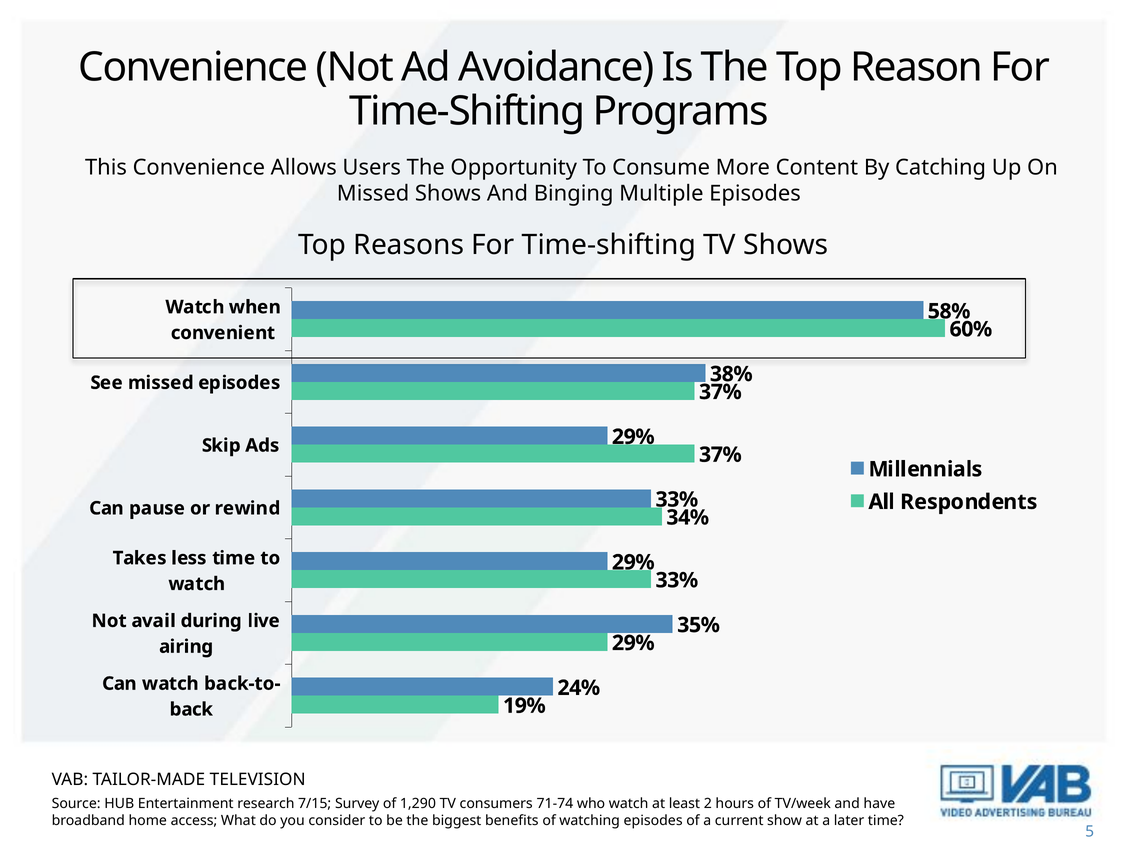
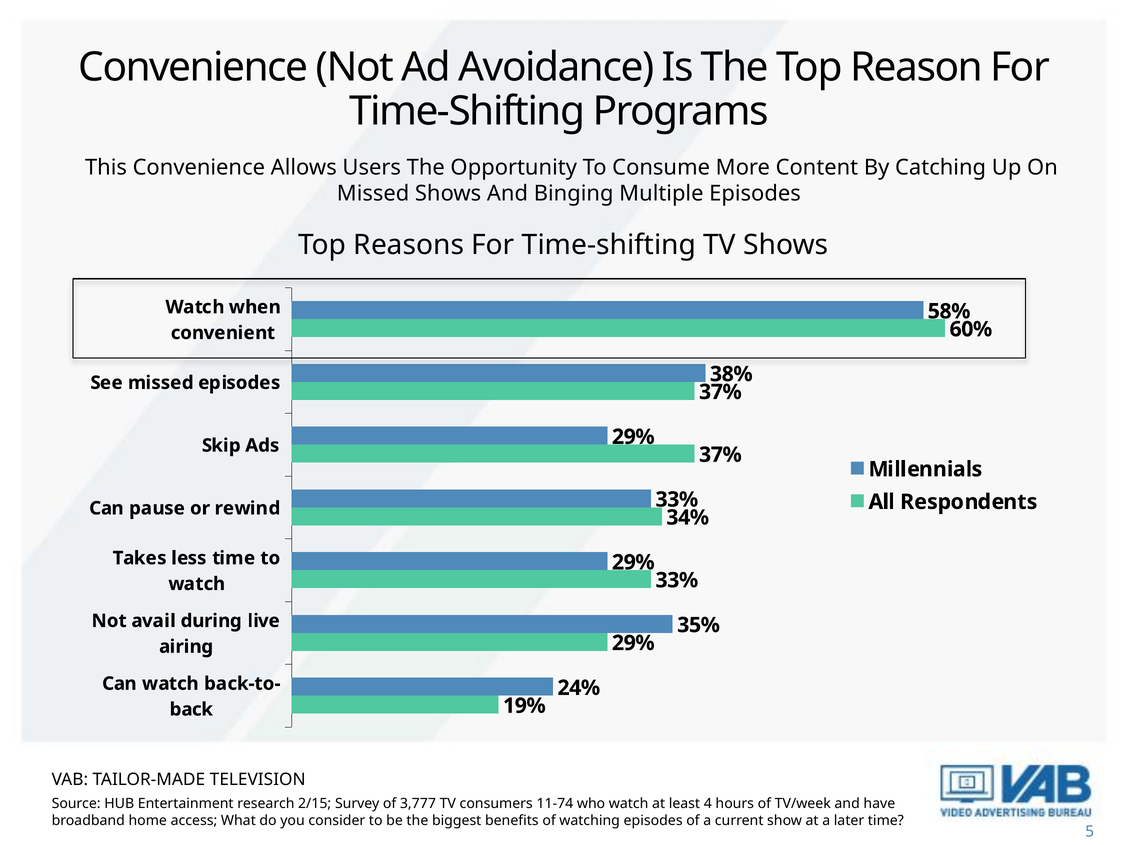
7/15: 7/15 -> 2/15 (315, 804)
1,290: 1,290 -> 3,777 (418, 804)
71-74: 71-74 -> 11-74 (555, 804)
2: 2 -> 4 (708, 804)
